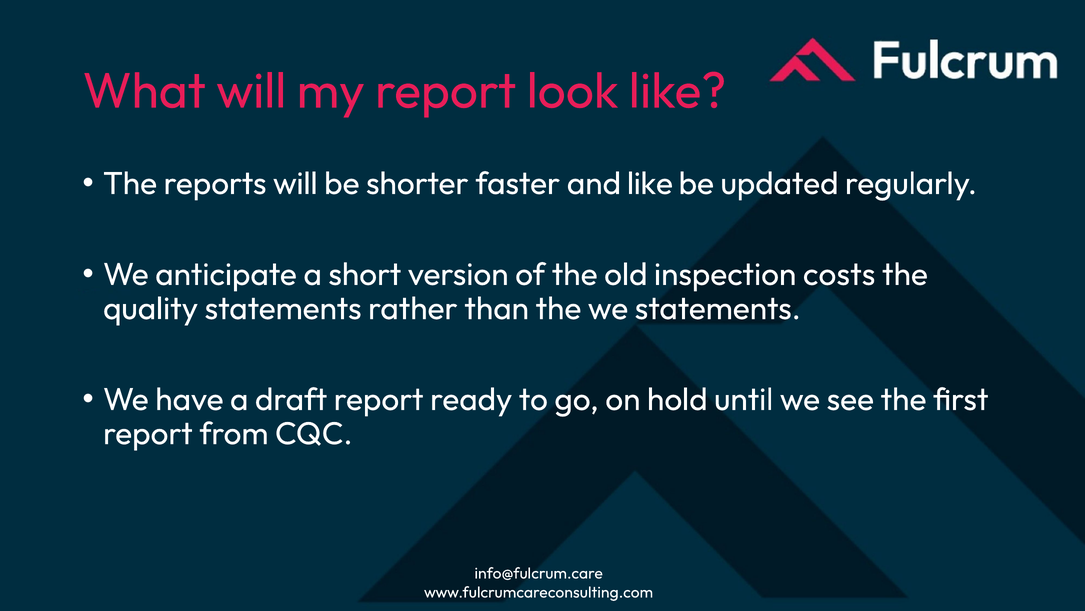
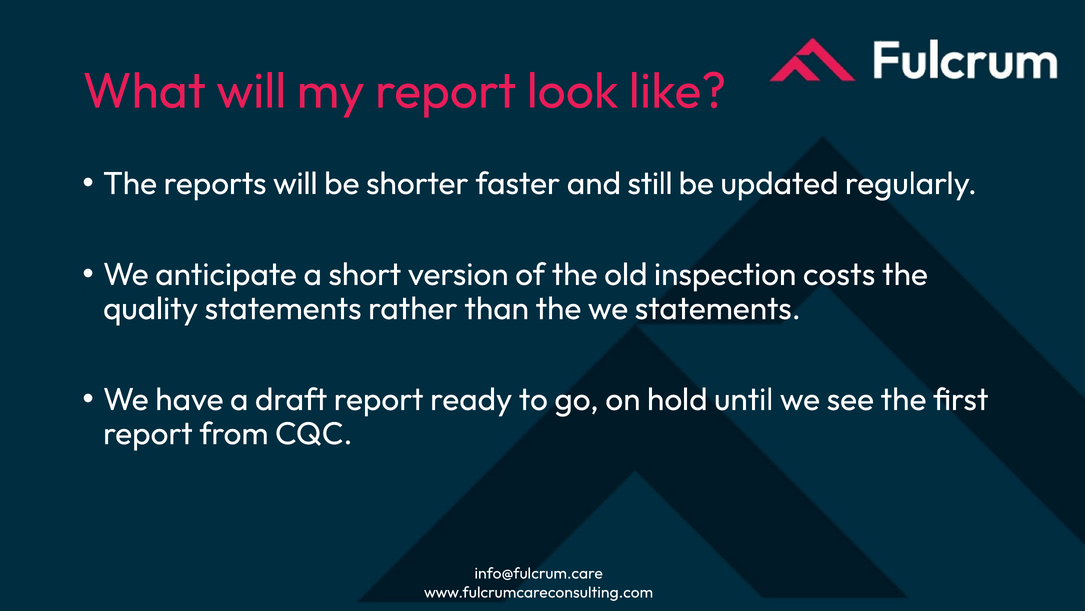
and like: like -> still (650, 183)
